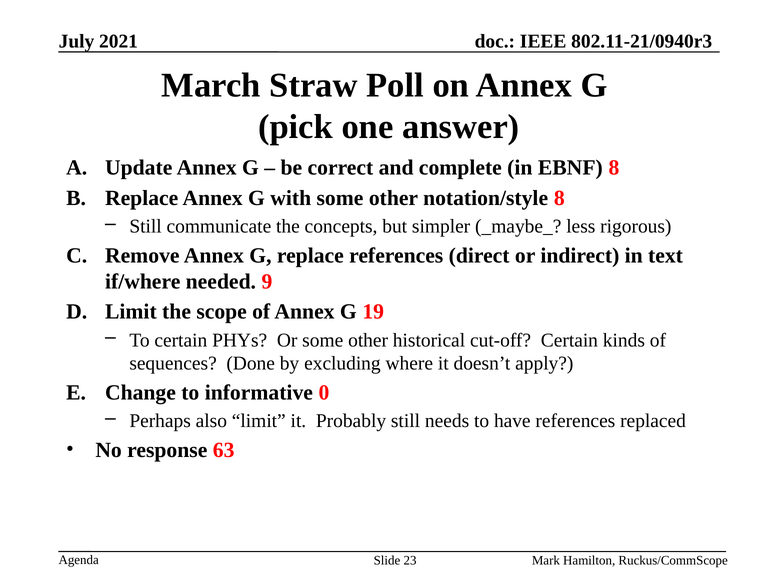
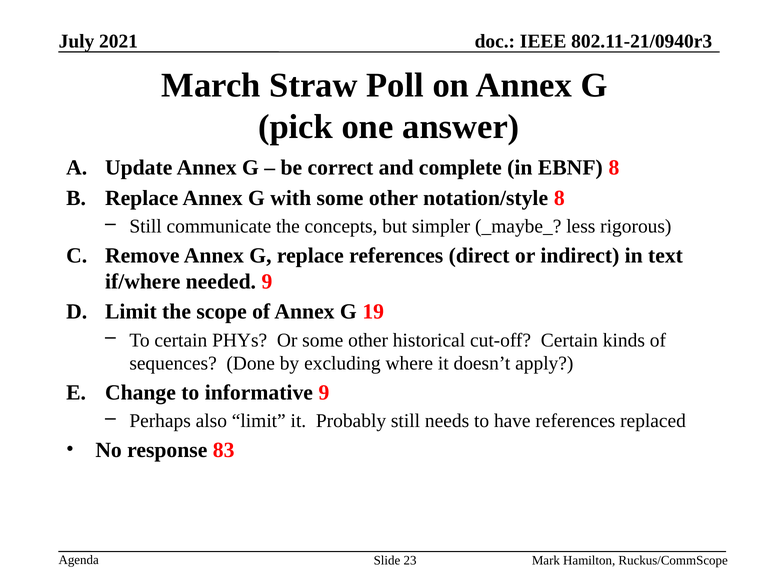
informative 0: 0 -> 9 (324, 392)
63: 63 -> 83 (224, 450)
